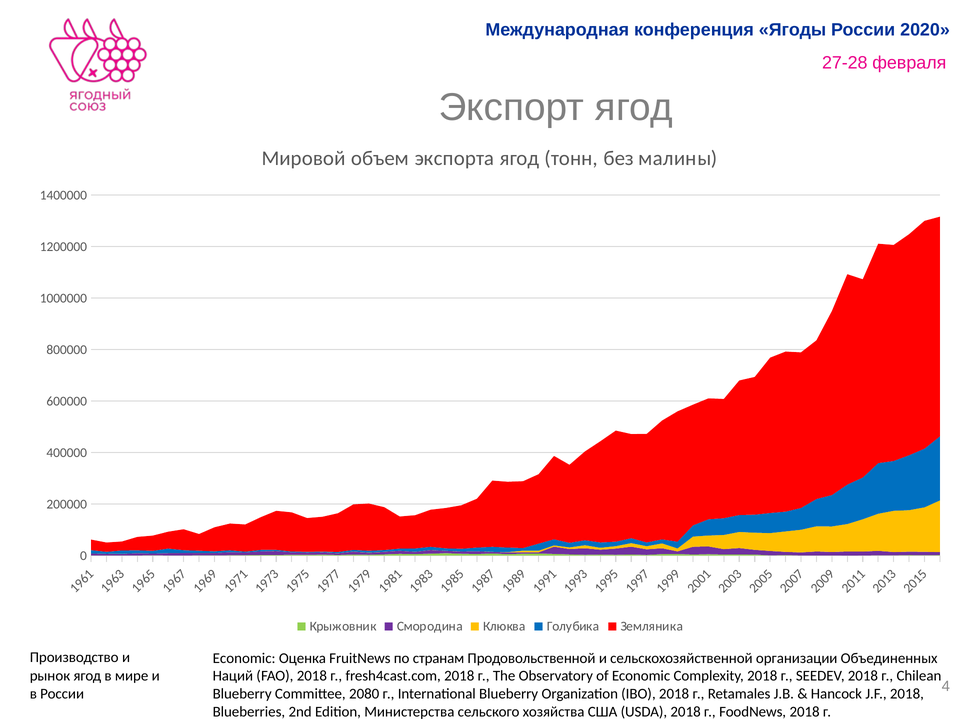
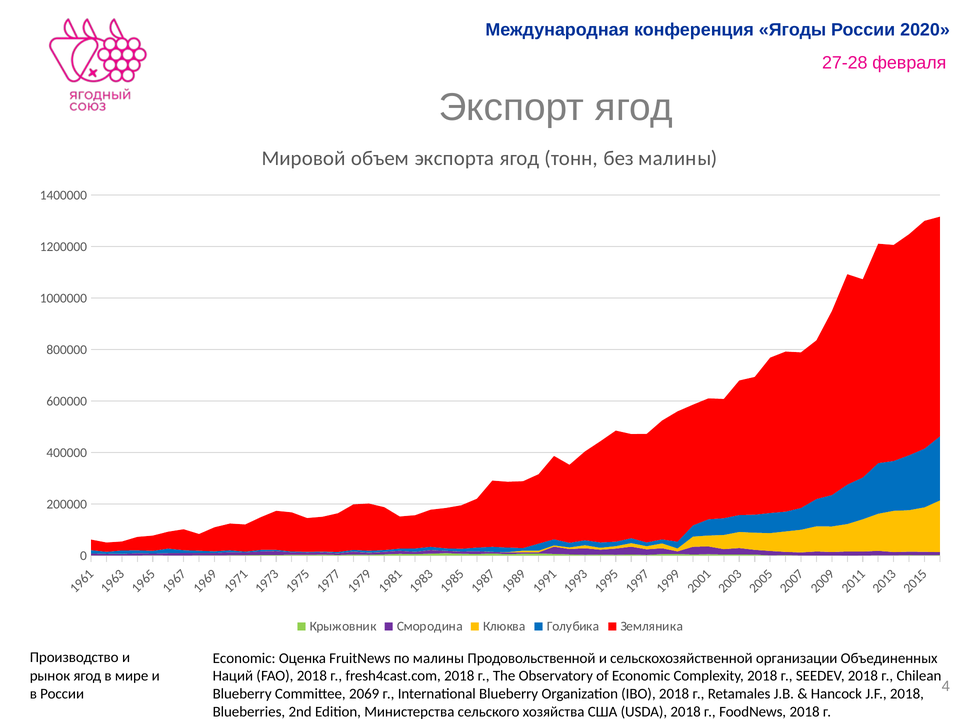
по странам: странам -> малины (438, 658)
2080: 2080 -> 2069 (364, 694)
